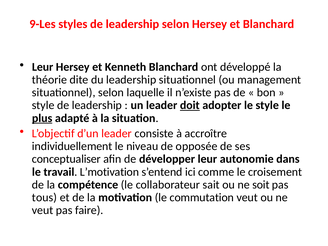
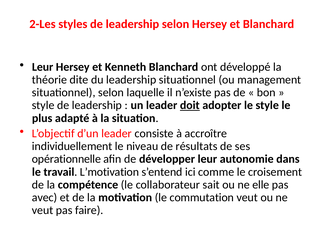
9-Les: 9-Les -> 2-Les (42, 24)
plus underline: present -> none (42, 118)
opposée: opposée -> résultats (197, 146)
conceptualiser: conceptualiser -> opérationnelle (66, 159)
soit: soit -> elle (261, 185)
tous: tous -> avec (45, 197)
